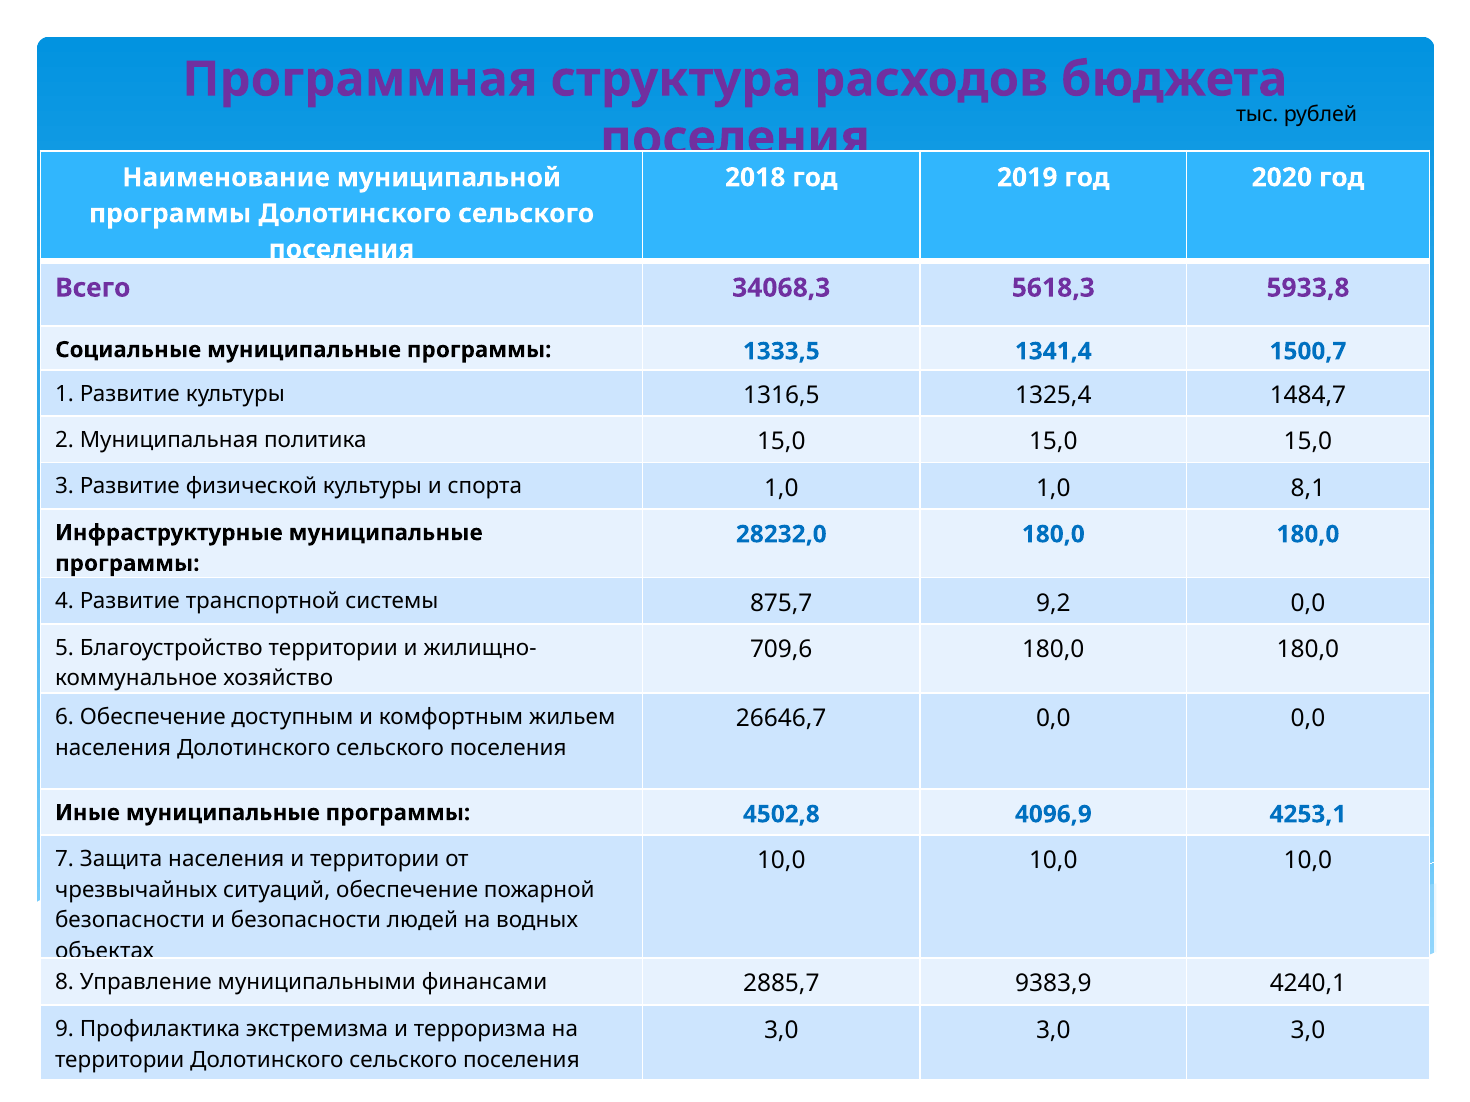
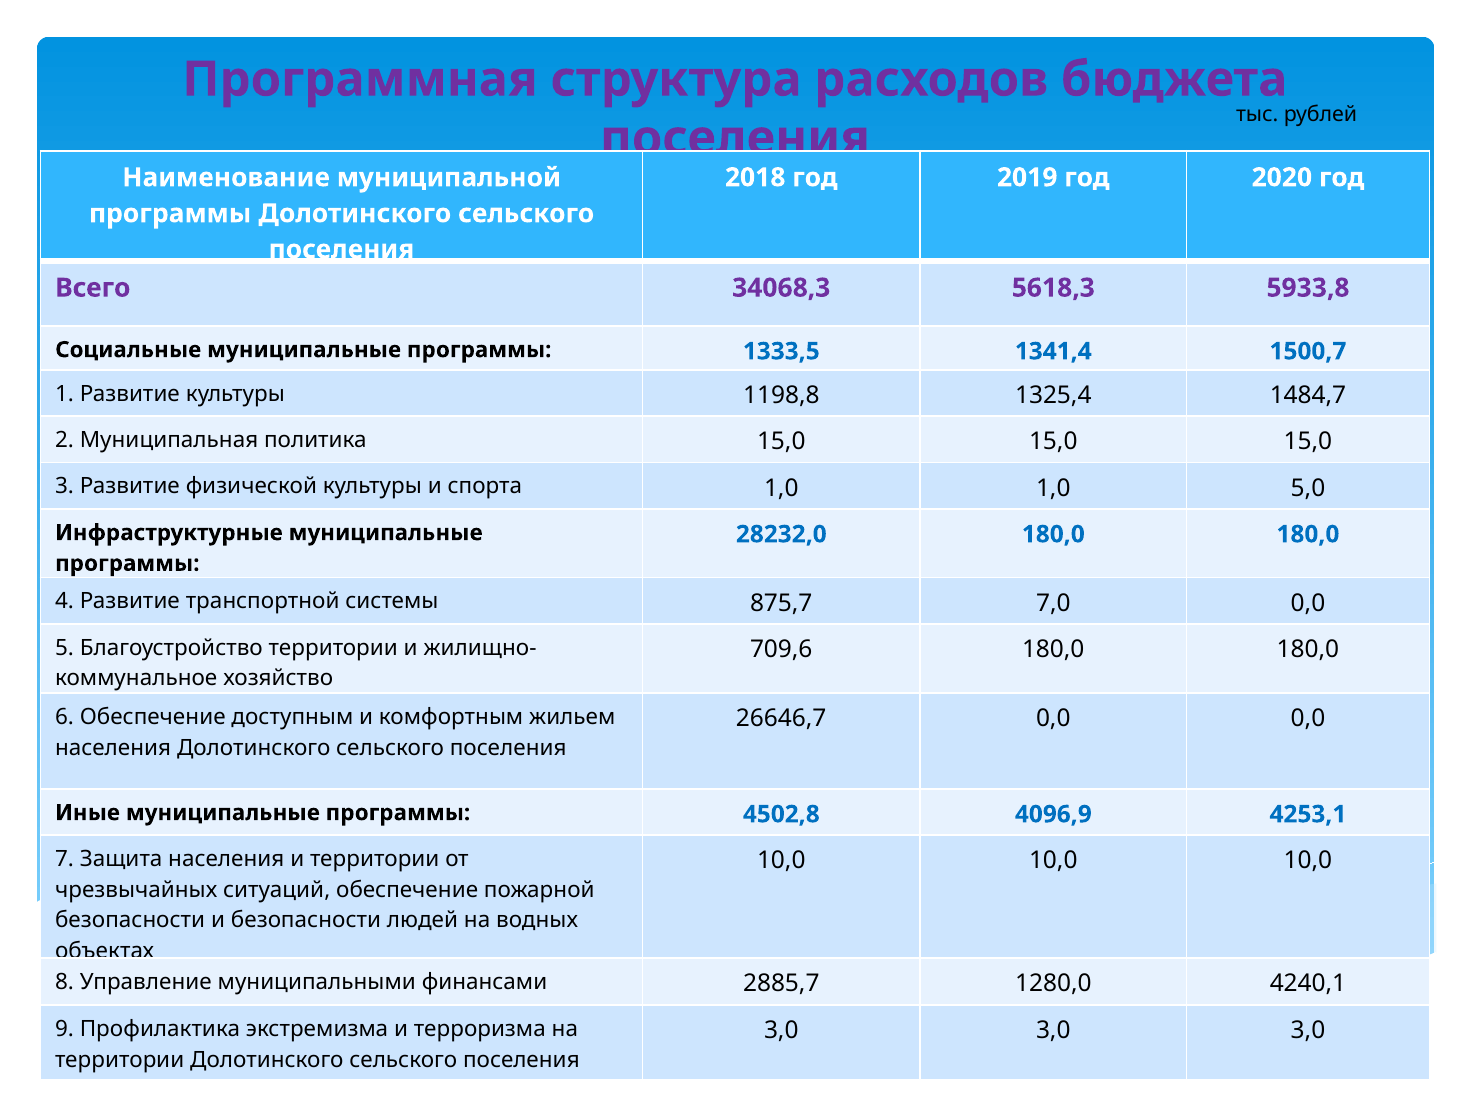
1316,5: 1316,5 -> 1198,8 (781, 396)
8,1: 8,1 -> 5,0 (1308, 488)
9,2: 9,2 -> 7,0 (1053, 603)
9383,9: 9383,9 -> 1280,0 (1053, 984)
